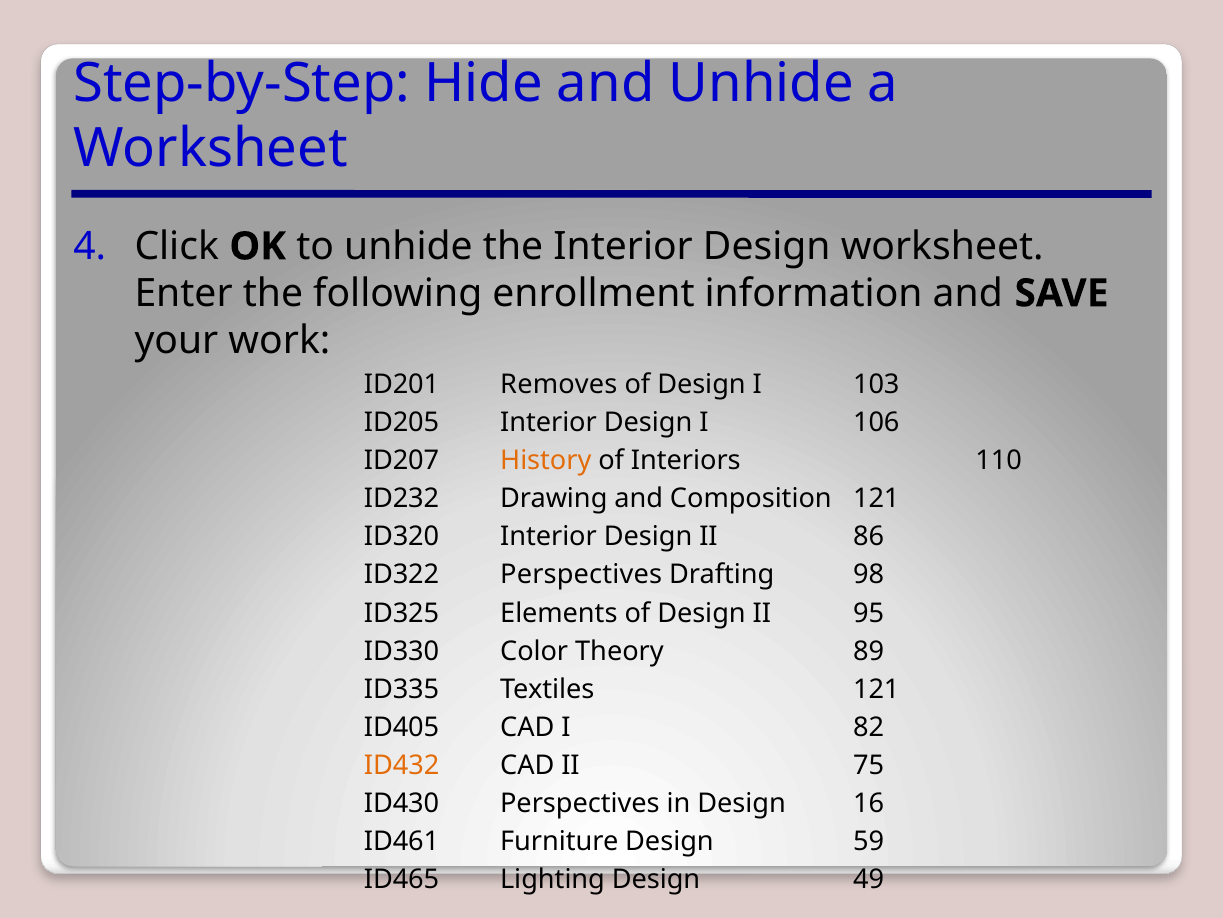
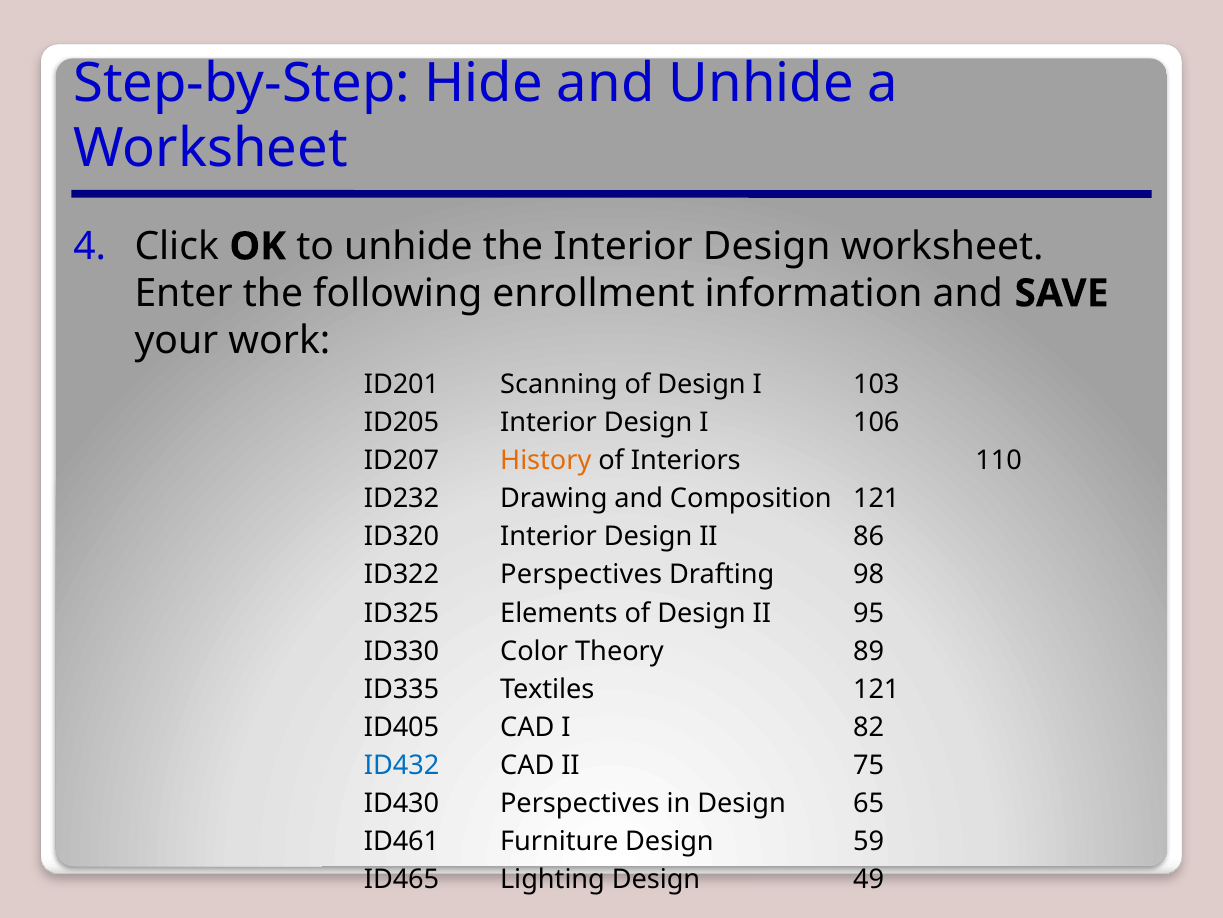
Removes: Removes -> Scanning (559, 384)
ID432 colour: orange -> blue (402, 765)
16: 16 -> 65 (869, 803)
